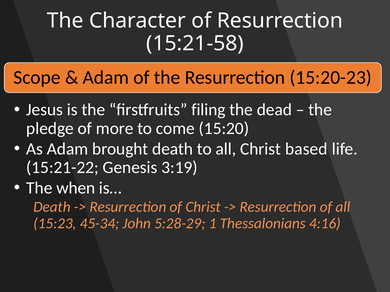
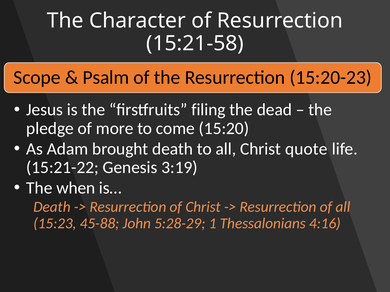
Adam: Adam -> Psalm (106, 78)
based: based -> quote (306, 149)
45-34: 45-34 -> 45-88 (100, 224)
